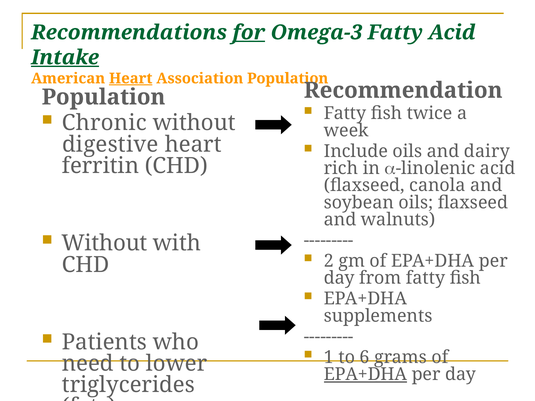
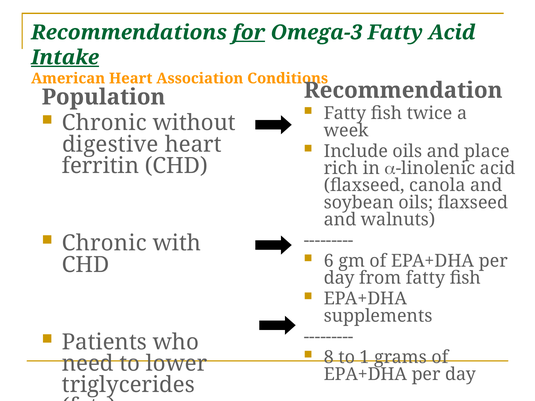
Heart underline: present -> none (131, 78)
Association Population: Population -> Conditions (288, 78)
dairy: dairy -> place (487, 151)
Without: Without -> Chronic (104, 243)
2: 2 -> 6 (329, 261)
1: 1 -> 8 (329, 357)
6: 6 -> 1 (365, 357)
EPA+DHA underline: present -> none (366, 375)
